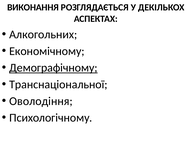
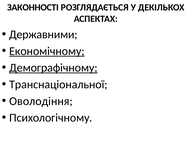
ВИКОНАННЯ: ВИКОНАННЯ -> ЗАКОННОСТІ (33, 7)
Алкогольних: Алкогольних -> Державними (43, 34)
Економічному underline: none -> present (47, 51)
